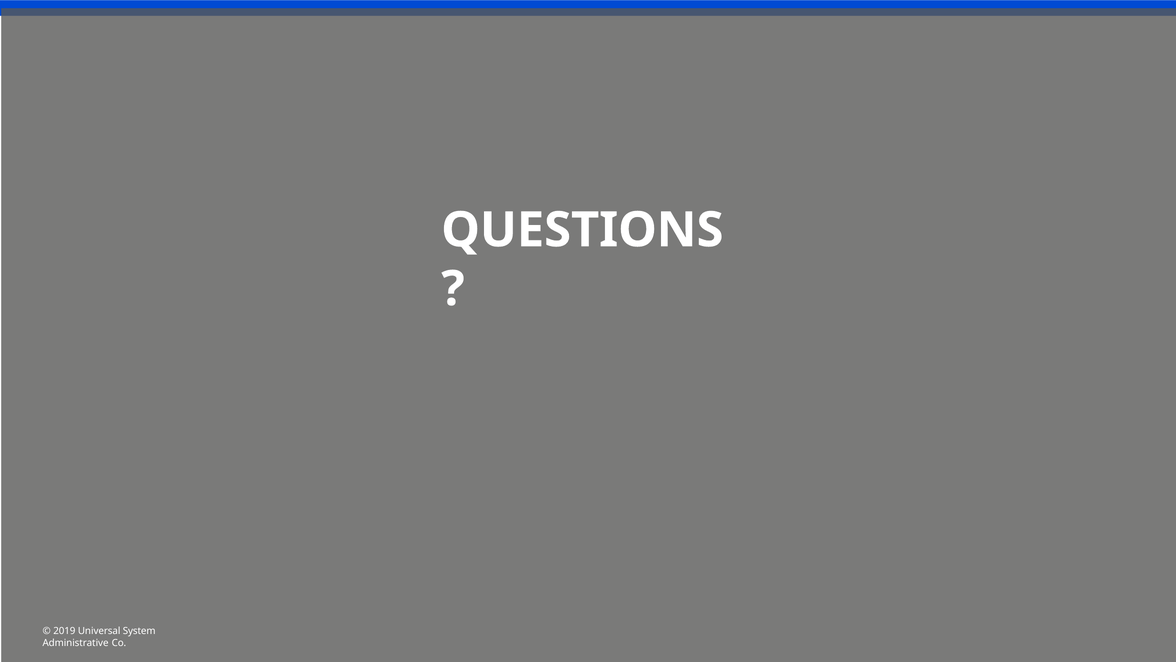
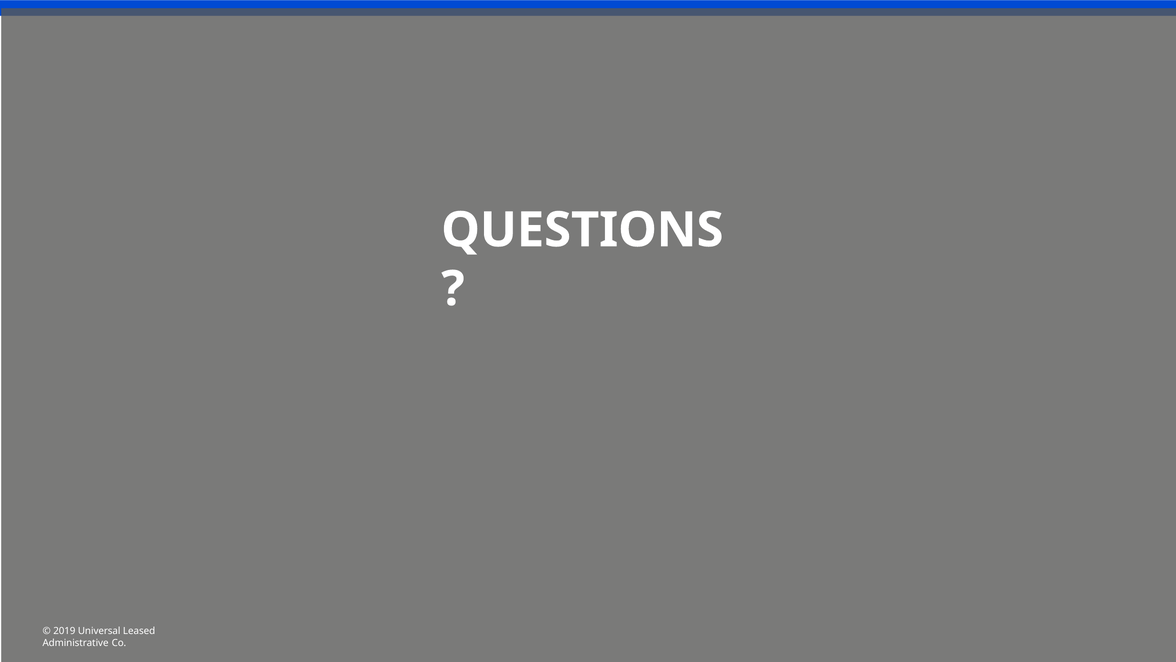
System: System -> Leased (139, 631)
